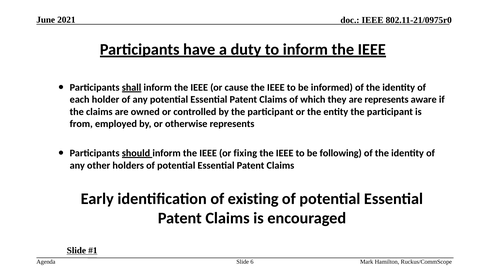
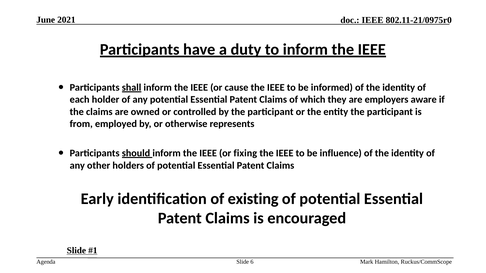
are represents: represents -> employers (387, 100)
following: following -> influence (341, 153)
